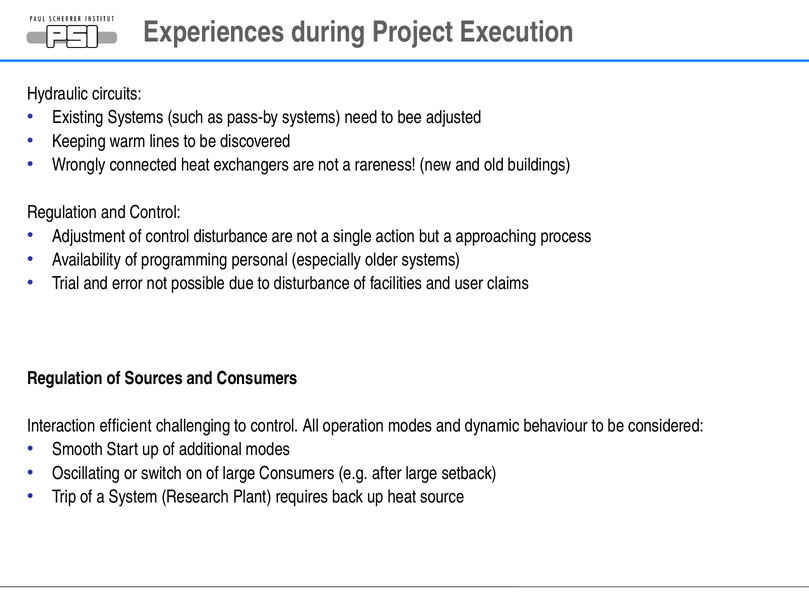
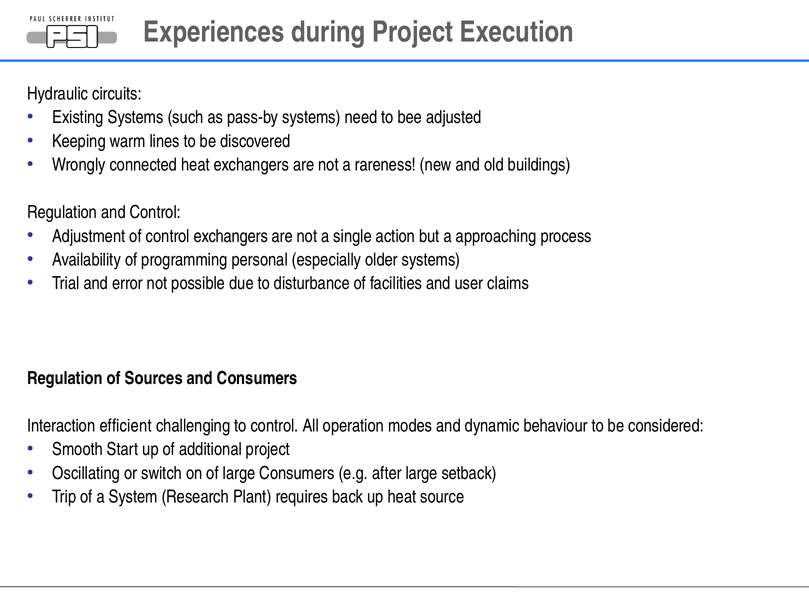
control disturbance: disturbance -> exchangers (231, 236)
additional modes: modes -> project (268, 449)
